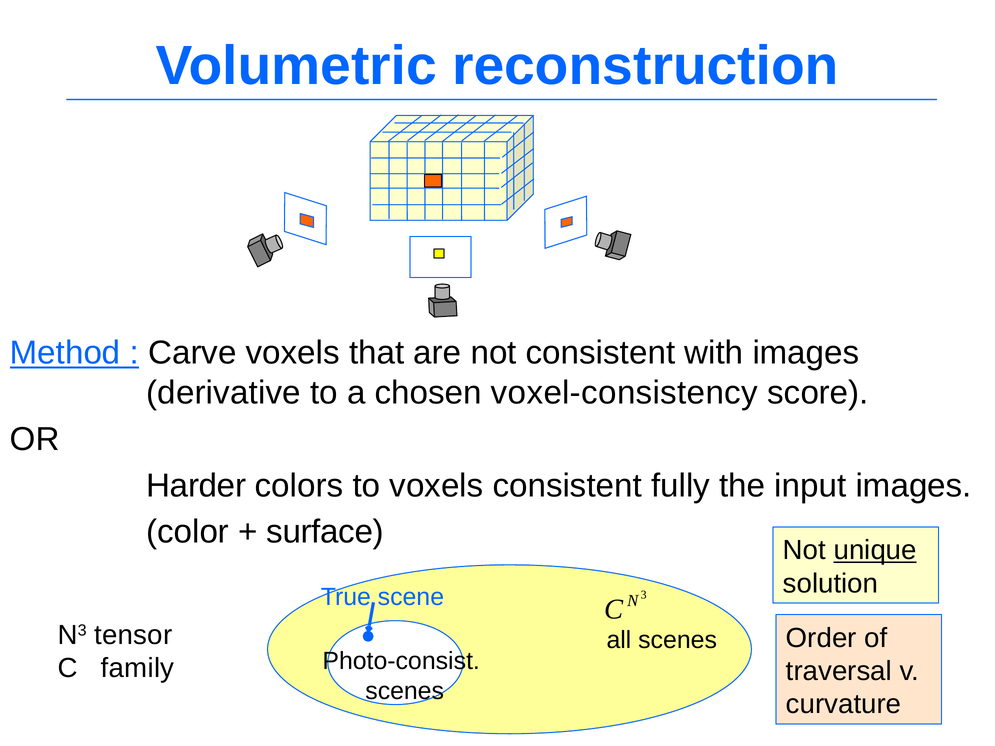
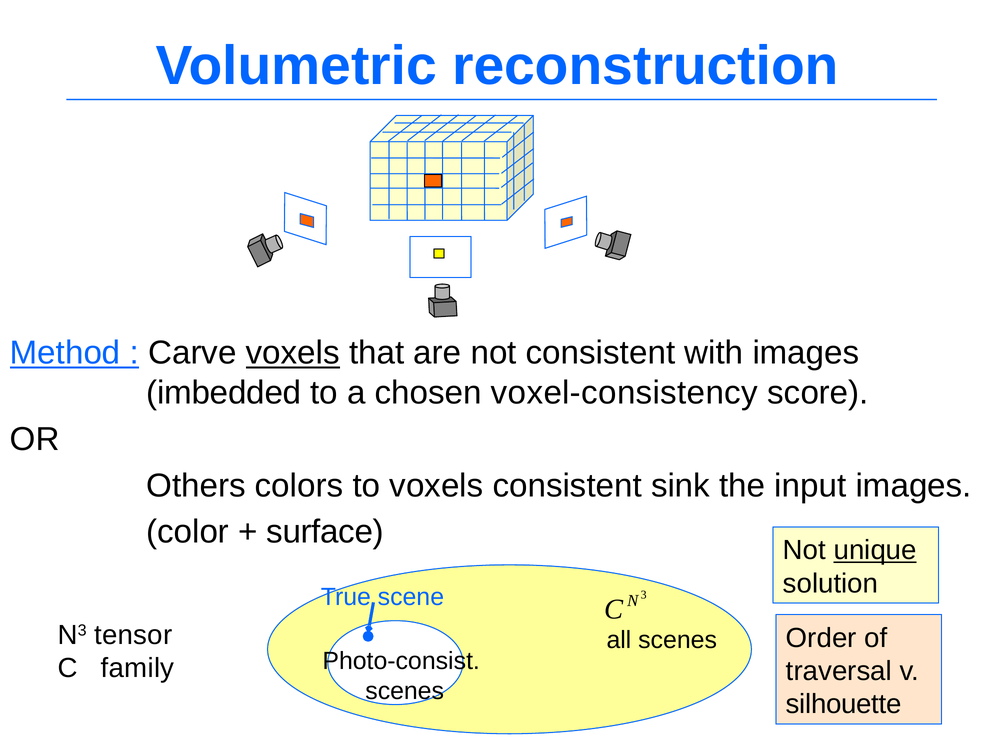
voxels underline: none -> present (293, 353)
derivative: derivative -> imbedded (224, 393)
Harder: Harder -> Others (196, 486)
fully: fully -> sink (681, 486)
curvature: curvature -> silhouette (844, 705)
